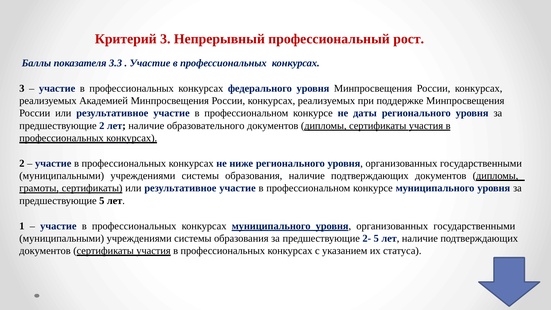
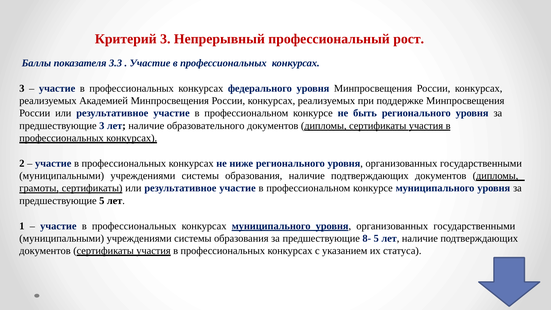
даты: даты -> быть (365, 113)
предшествующие 2: 2 -> 3 (102, 126)
2-: 2- -> 8- (367, 238)
